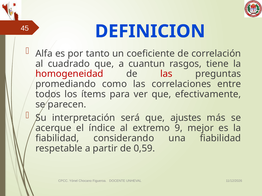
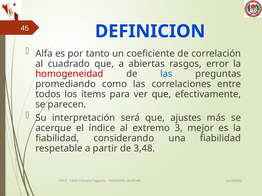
cuantun: cuantun -> abiertas (147, 64)
tiene: tiene -> error (217, 64)
las colour: red -> blue (166, 74)
9: 9 -> 3 (179, 128)
0,59: 0,59 -> 3,48 (144, 149)
